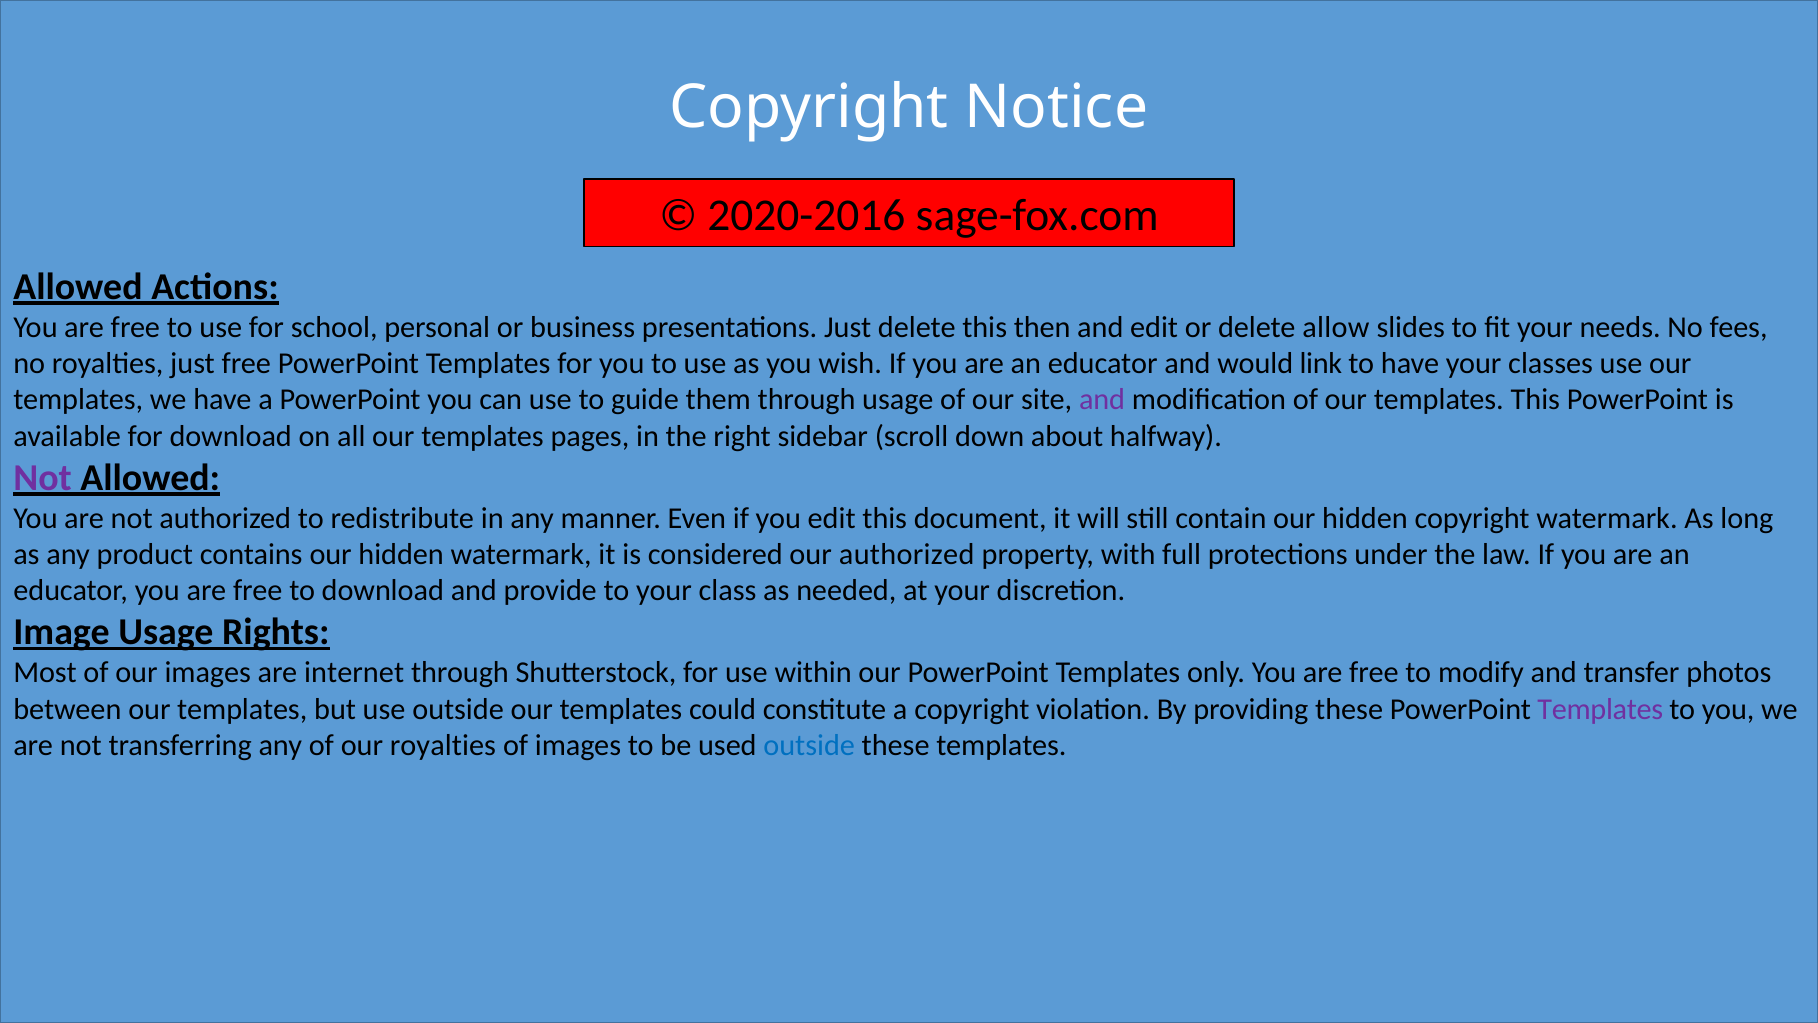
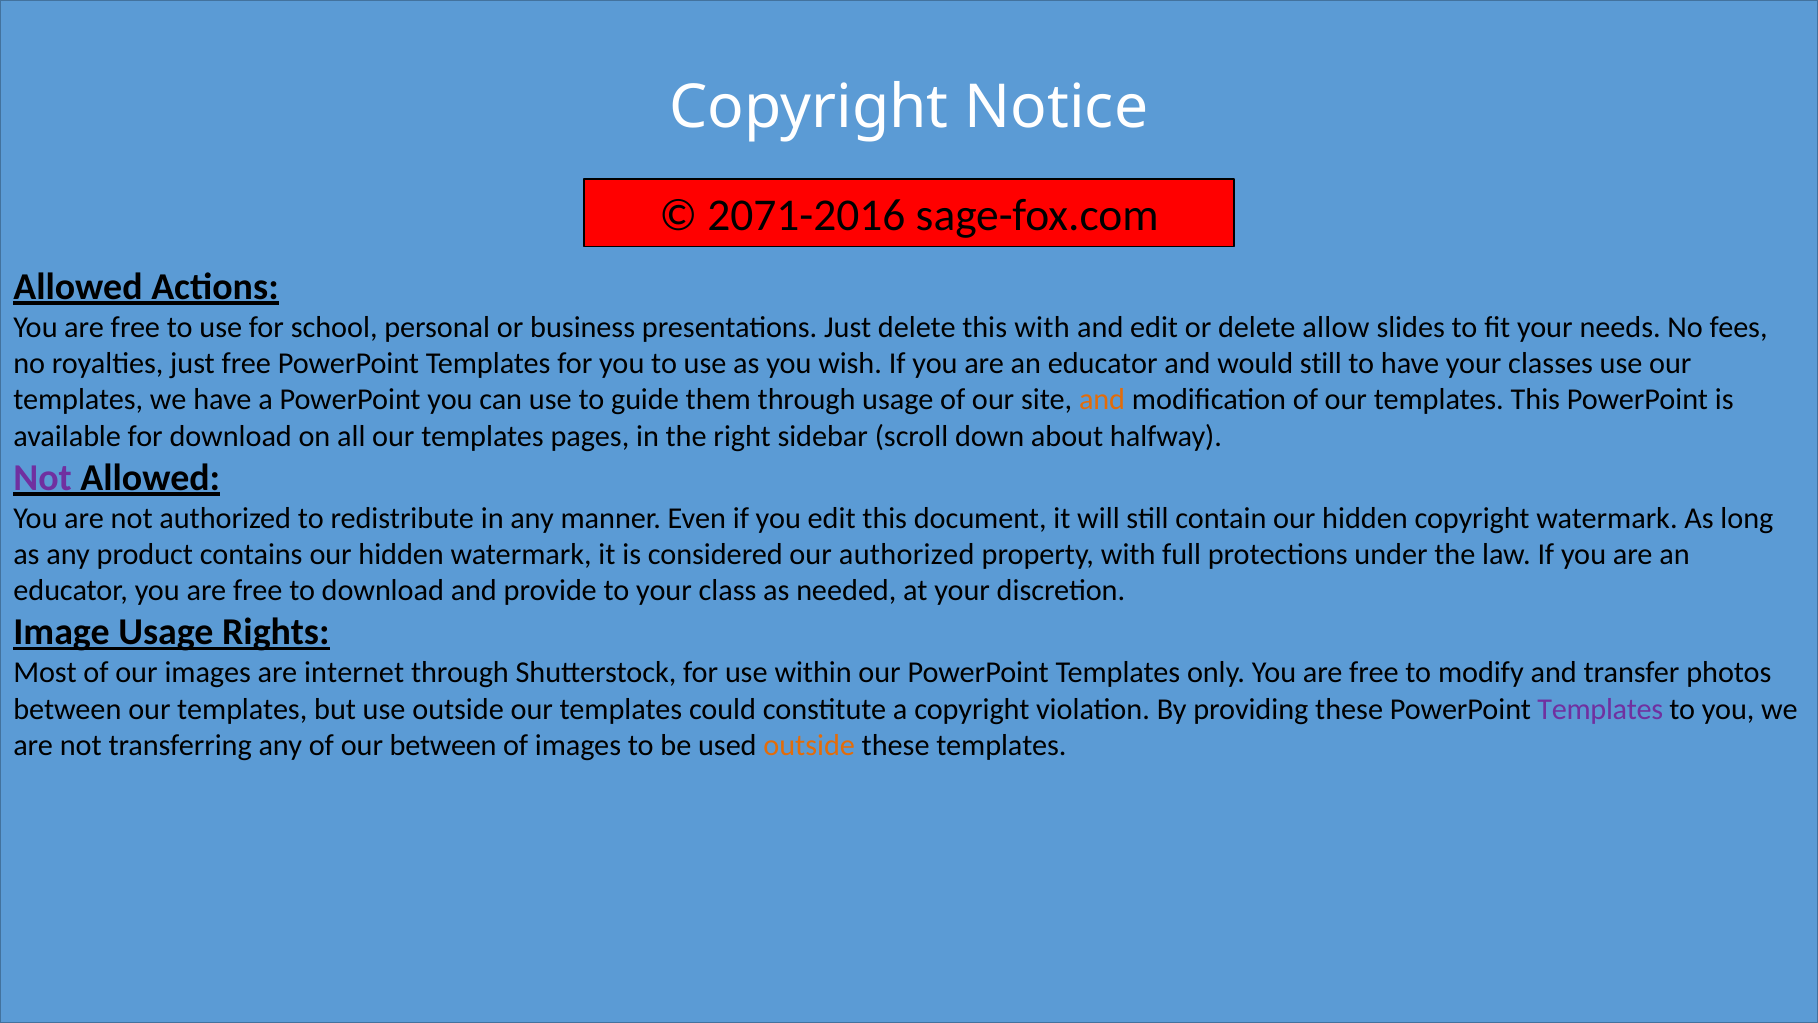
2020-2016: 2020-2016 -> 2071-2016 (806, 216)
this then: then -> with (1042, 327)
would link: link -> still (1321, 363)
and colour: purple -> orange (1102, 400)
our royalties: royalties -> between (443, 745)
outside colour: blue -> orange (809, 745)
